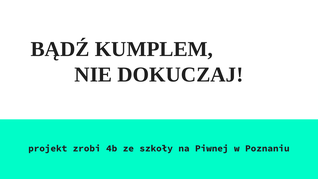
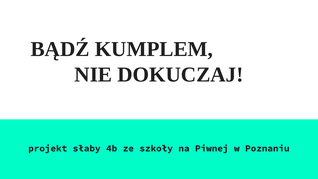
zrobi: zrobi -> słaby (87, 148)
